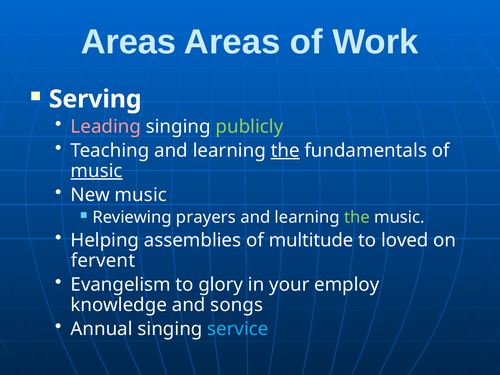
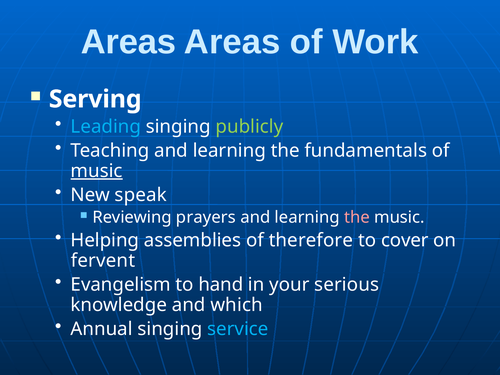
Leading colour: pink -> light blue (106, 127)
the underline: present -> none (285, 151)
New music: music -> speak (141, 195)
the colour: light green -> pink (357, 217)
multitude: multitude -> therefore (311, 240)
loved: loved -> cover (405, 240)
glory: glory -> hand (221, 285)
employ: employ -> serious (347, 285)
songs: songs -> which (237, 305)
